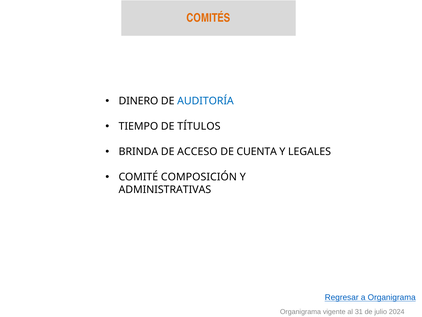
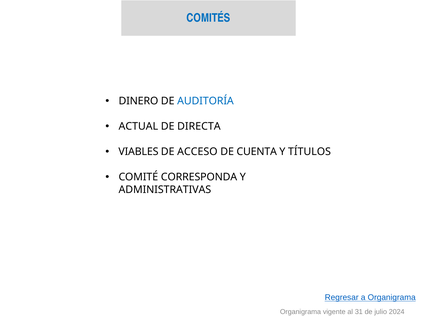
COMITÉS colour: orange -> blue (208, 18)
TIEMPO: TIEMPO -> ACTUAL (138, 126)
TÍTULOS: TÍTULOS -> DIRECTA (199, 126)
BRINDA: BRINDA -> VIABLES (138, 152)
LEGALES: LEGALES -> TÍTULOS (309, 152)
COMPOSICIÓN: COMPOSICIÓN -> CORRESPONDA (199, 177)
